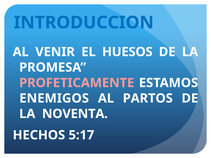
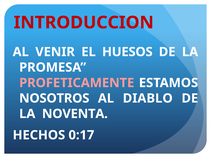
INTRODUCCION colour: blue -> red (84, 23)
ENEMIGOS: ENEMIGOS -> NOSOTROS (54, 98)
PARTOS: PARTOS -> DIABLO (148, 98)
5:17: 5:17 -> 0:17 (81, 135)
